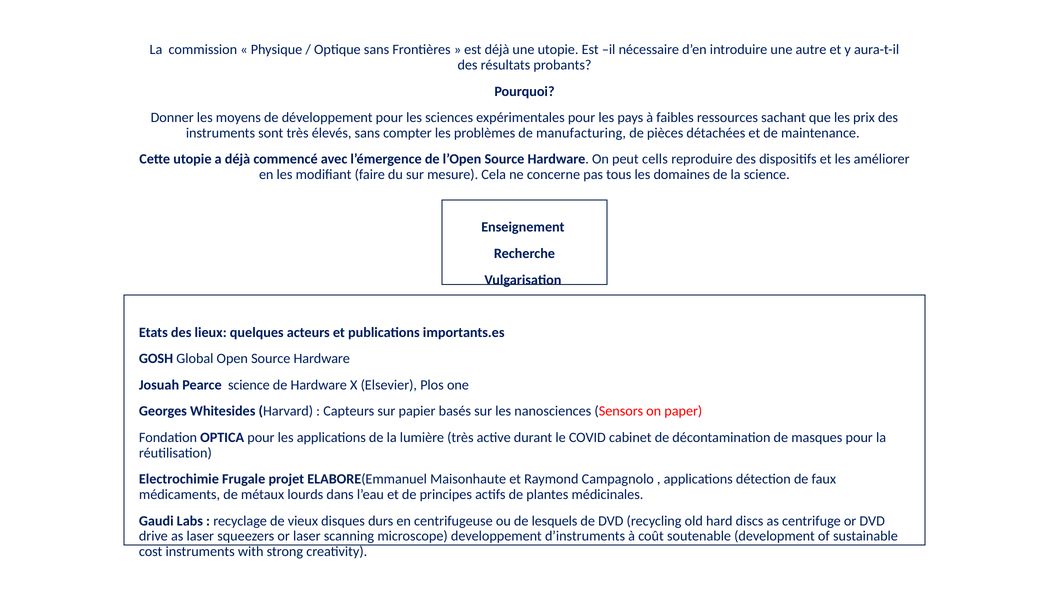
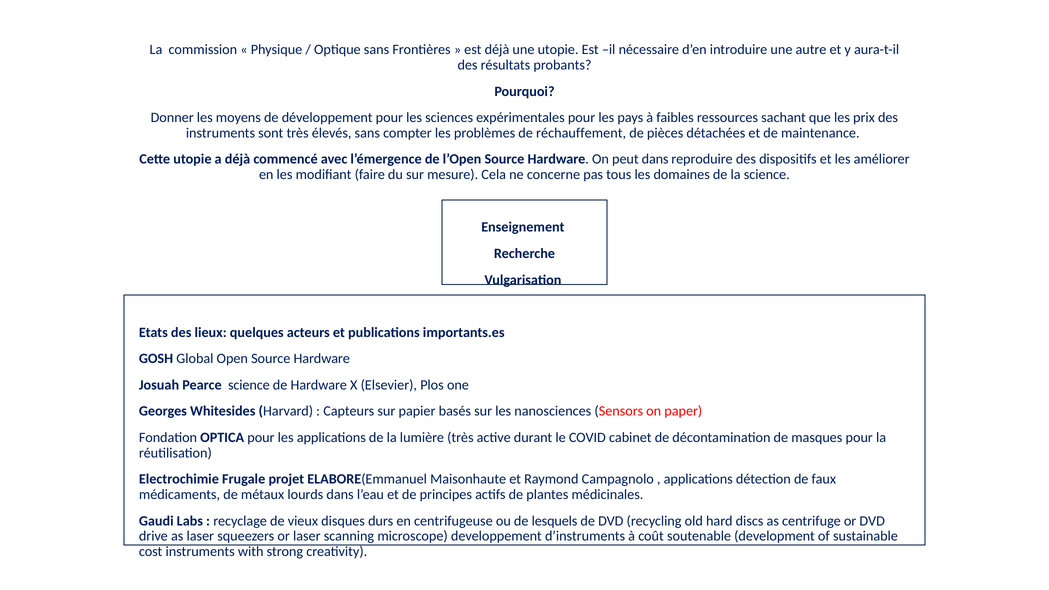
manufacturing: manufacturing -> réchauffement (581, 133)
peut cells: cells -> dans (655, 159)
